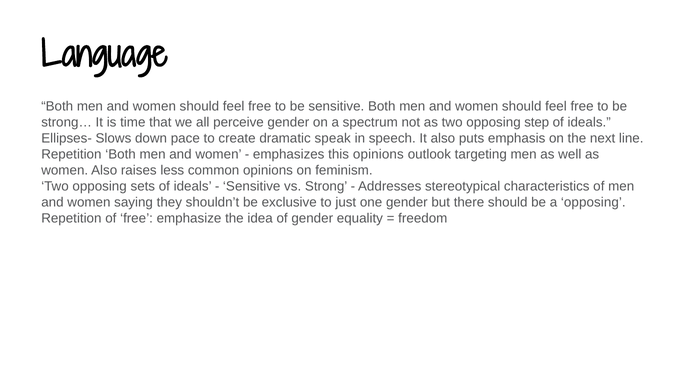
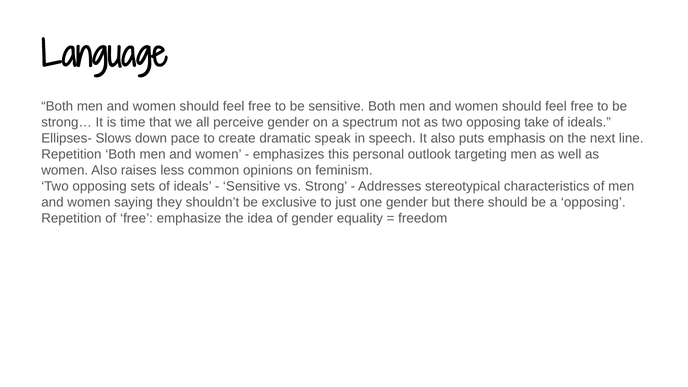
step: step -> take (537, 122)
this opinions: opinions -> personal (378, 154)
